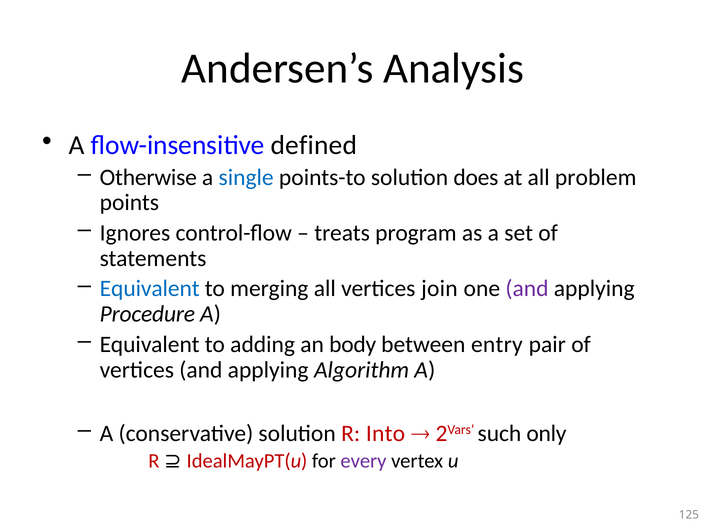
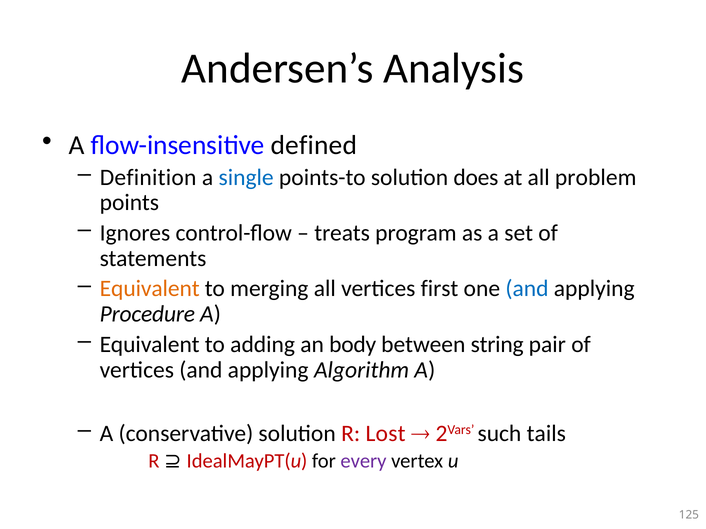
Otherwise: Otherwise -> Definition (148, 177)
Equivalent colour: blue -> orange (150, 289)
join: join -> first (440, 289)
and colour: purple -> blue (527, 289)
entry: entry -> string (497, 345)
Into: Into -> Lost (386, 434)
only: only -> tails (546, 434)
